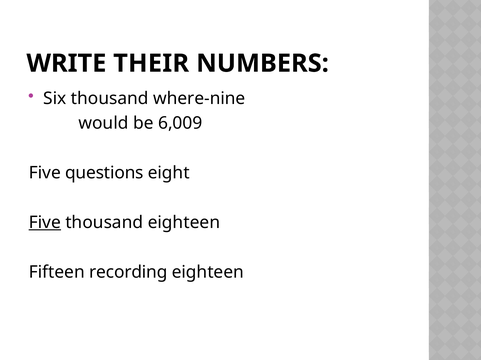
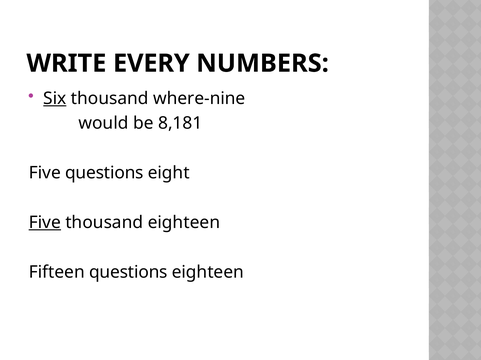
THEIR: THEIR -> EVERY (151, 63)
Six underline: none -> present (55, 99)
6,009: 6,009 -> 8,181 (180, 124)
Fifteen recording: recording -> questions (128, 273)
